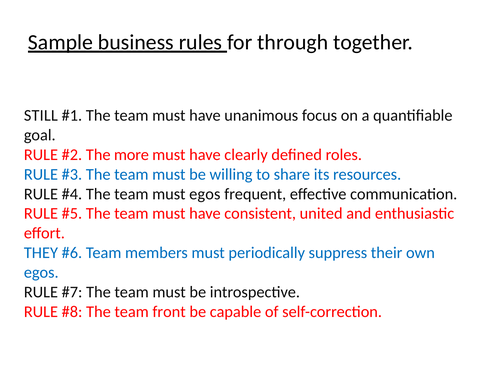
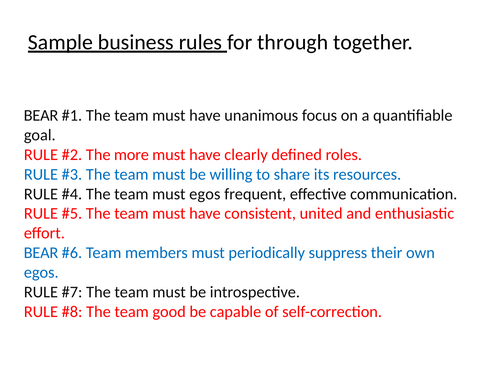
STILL: STILL -> BEAR (41, 115)
THEY: THEY -> BEAR (41, 252)
front: front -> good (169, 311)
